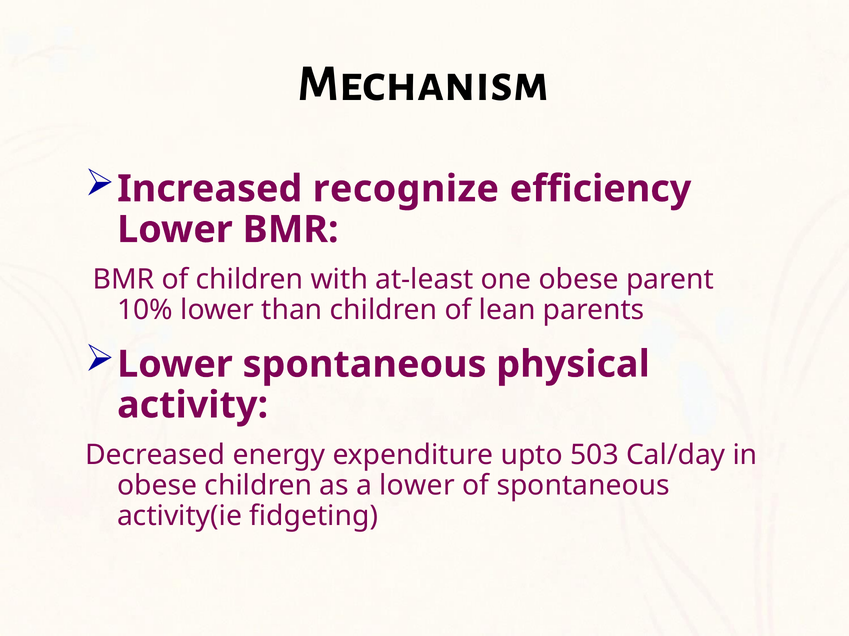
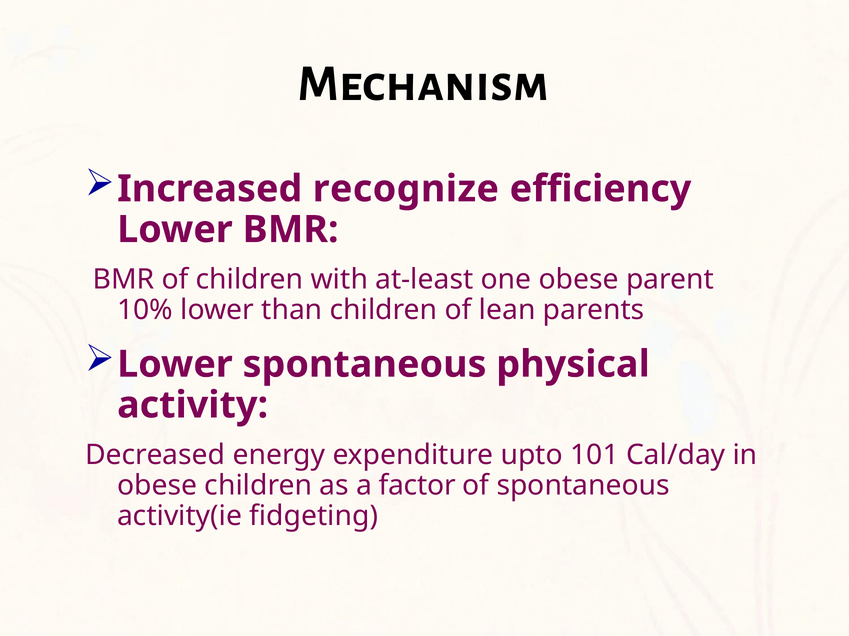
503: 503 -> 101 (594, 455)
a lower: lower -> factor (417, 486)
